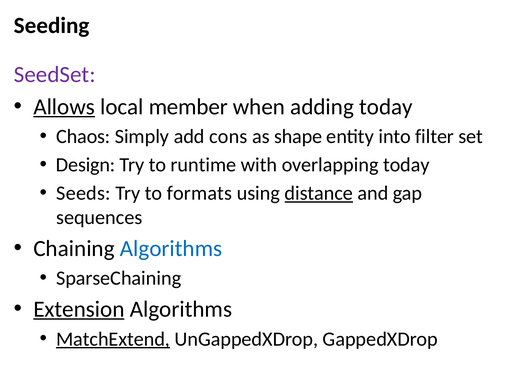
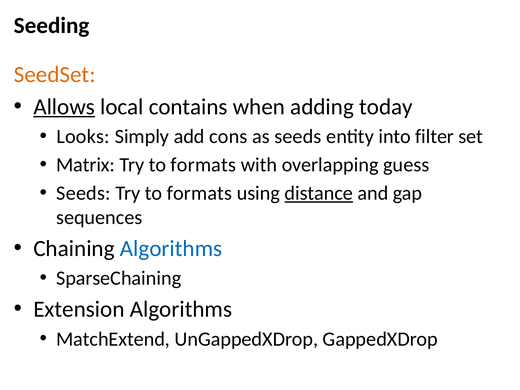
SeedSet colour: purple -> orange (55, 74)
member: member -> contains (188, 107)
Chaos: Chaos -> Looks (83, 137)
as shape: shape -> seeds (298, 137)
Design: Design -> Matrix (86, 165)
runtime: runtime -> formats (203, 165)
overlapping today: today -> guess (406, 165)
Extension underline: present -> none (79, 309)
MatchExtend underline: present -> none (113, 339)
